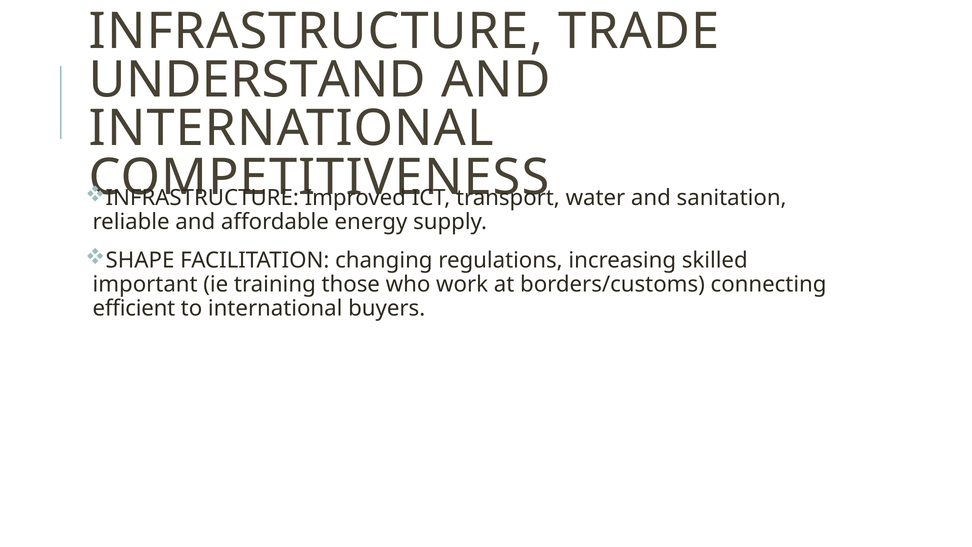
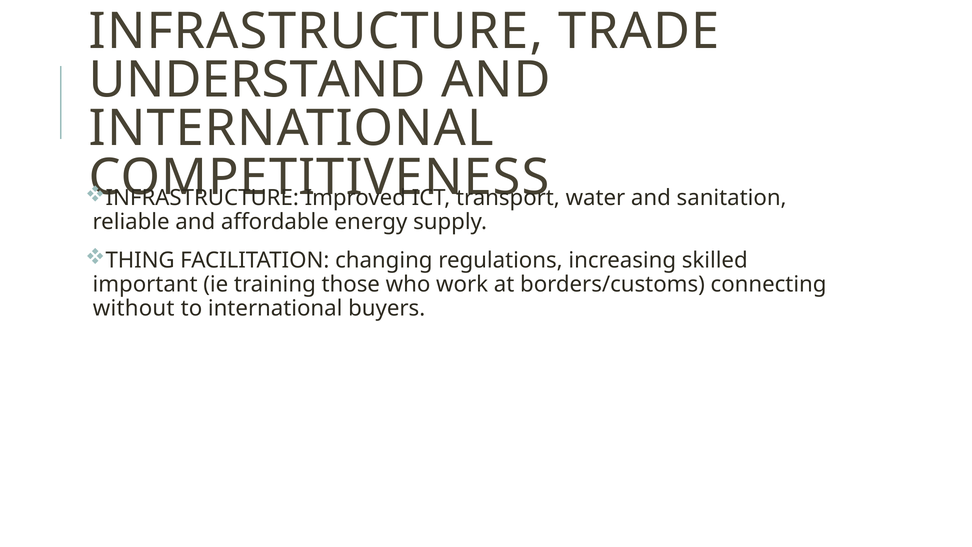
SHAPE: SHAPE -> THING (140, 260)
efficient: efficient -> without (134, 308)
